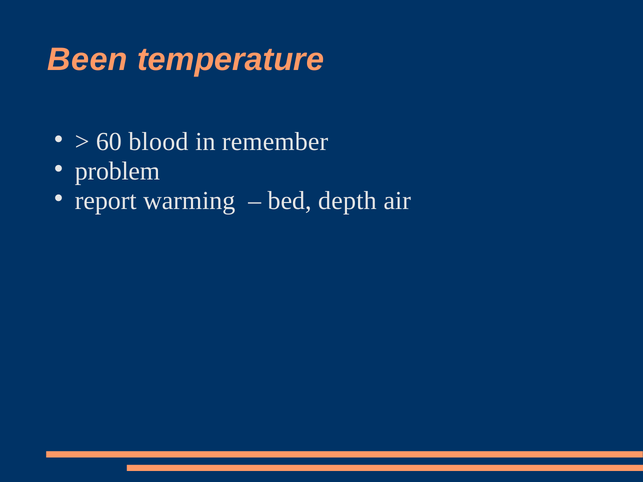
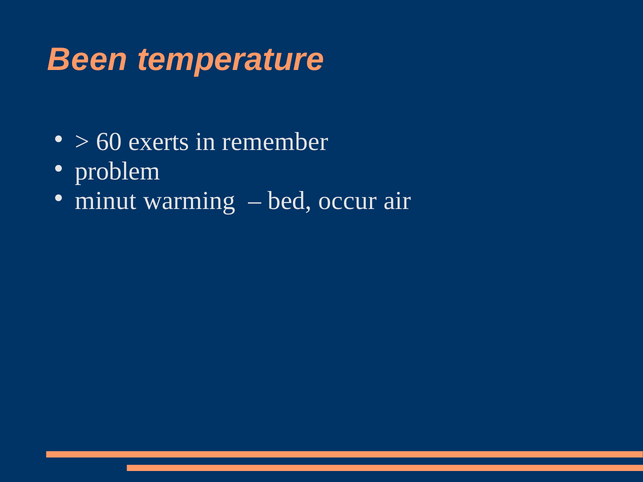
blood: blood -> exerts (159, 142)
report: report -> minut (106, 201)
depth: depth -> occur (347, 201)
